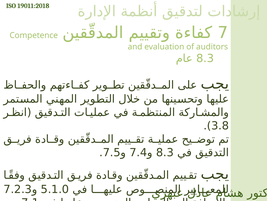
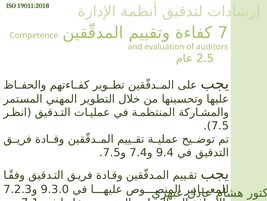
8.3: 8.3 -> 2.5 (205, 58)
3.8: 3.8 -> 7.5 (220, 125)
8.3: 8.3 -> 9.4 (165, 152)
5.1.0: 5.1.0 -> 9.3.0 (55, 189)
